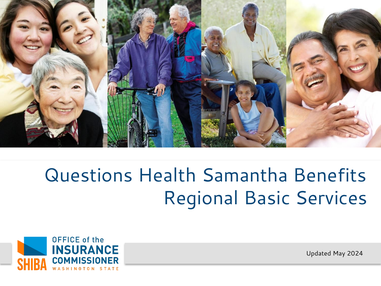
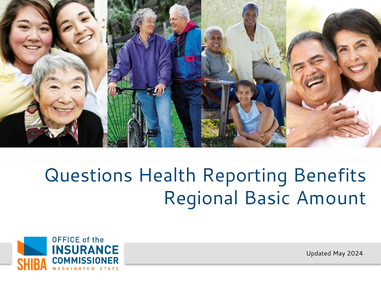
Samantha: Samantha -> Reporting (245, 175)
Services: Services -> Amount (331, 198)
